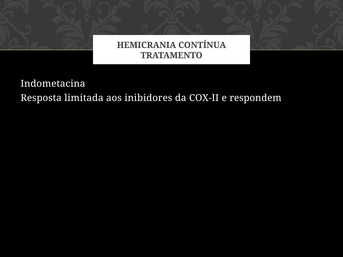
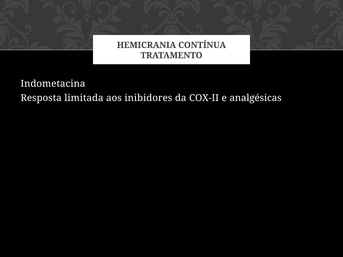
respondem: respondem -> analgésicas (256, 98)
